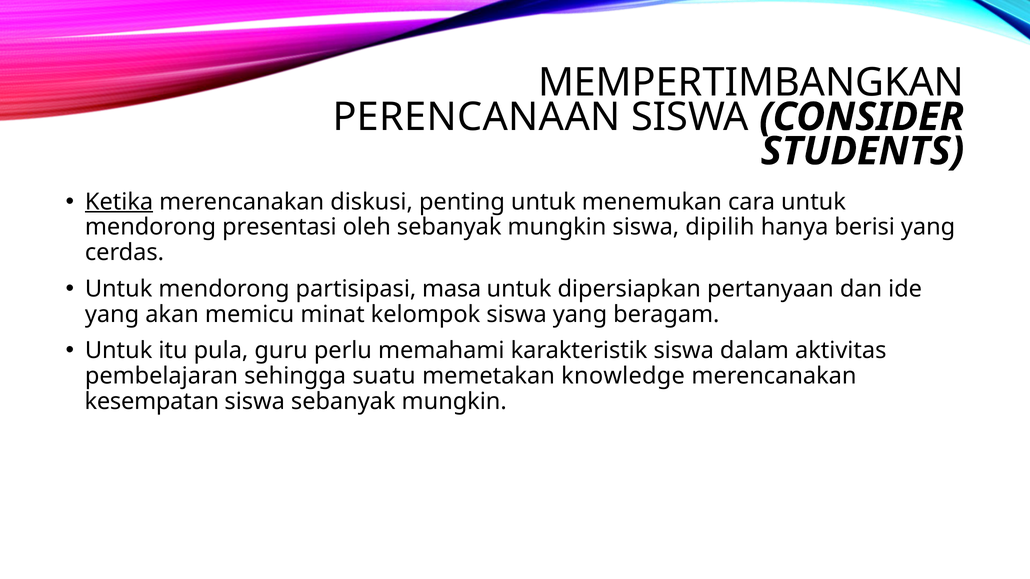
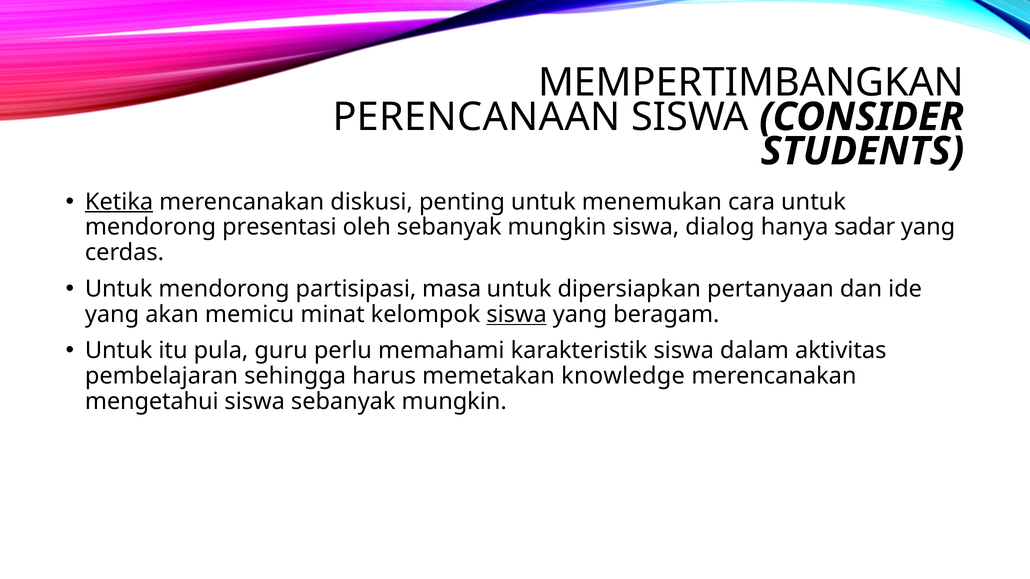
dipilih: dipilih -> dialog (720, 227)
berisi: berisi -> sadar (865, 227)
siswa underline: none -> present (517, 315)
suatu: suatu -> harus (384, 376)
kesempatan: kesempatan -> mengetahui (152, 402)
